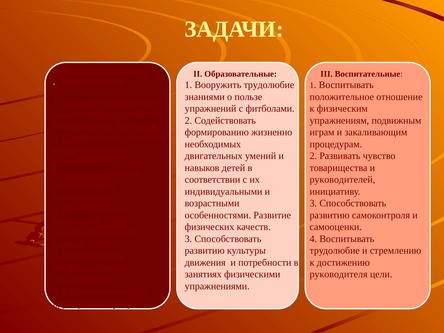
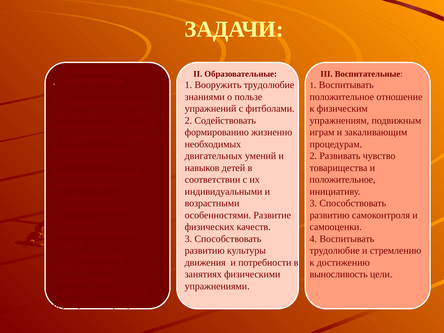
руководителей: руководителей -> положительное (342, 180)
руководителя: руководителя -> выносливость (339, 274)
